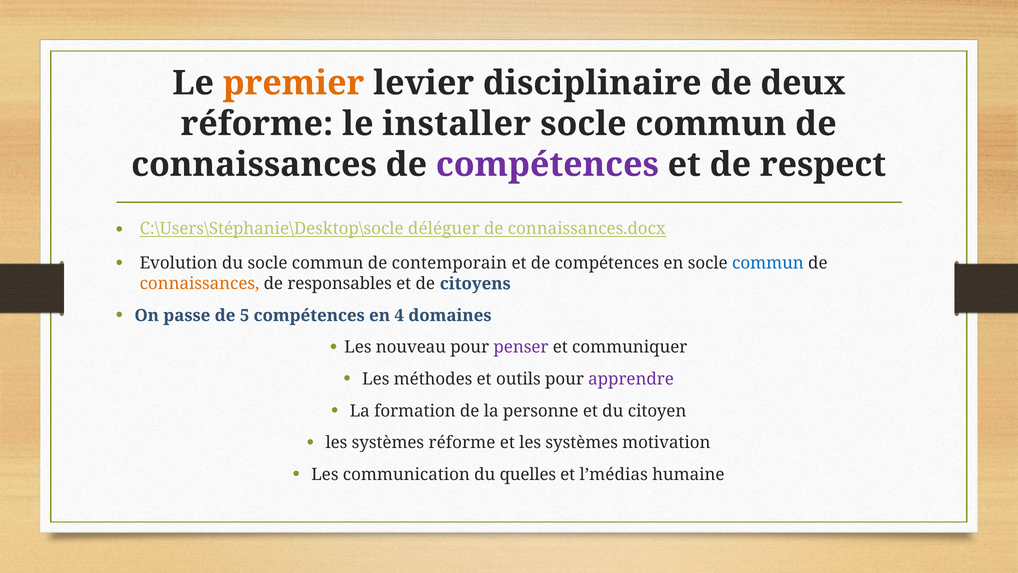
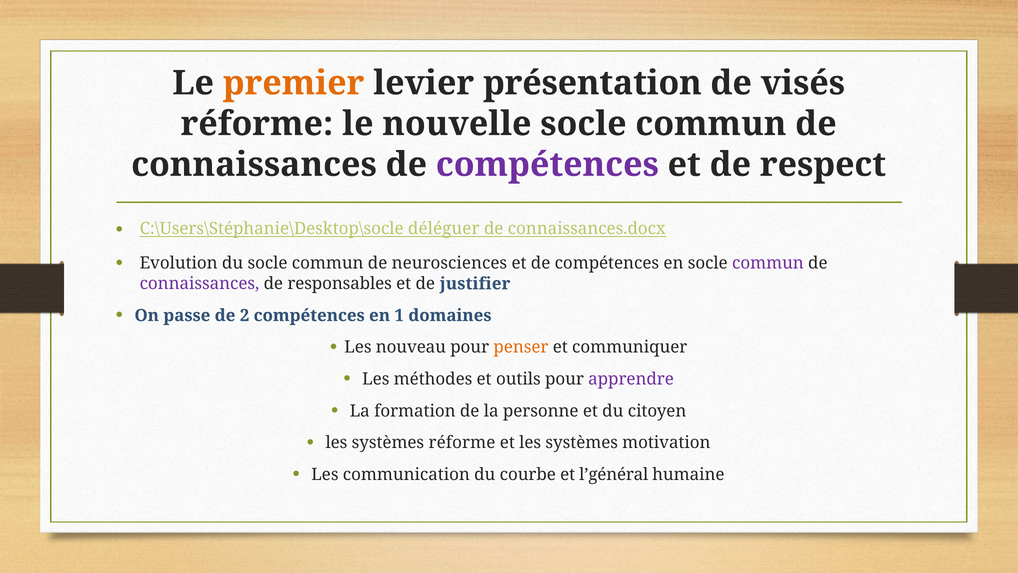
disciplinaire: disciplinaire -> présentation (592, 83)
deux: deux -> visés (803, 83)
installer: installer -> nouvelle (457, 124)
contemporain: contemporain -> neurosciences (449, 263)
commun colour: blue -> purple (768, 263)
connaissances colour: orange -> purple (199, 284)
citoyens: citoyens -> justifier (475, 284)
5: 5 -> 2 (245, 315)
4: 4 -> 1 (399, 315)
penser colour: purple -> orange (521, 347)
quelles: quelles -> courbe (528, 474)
l’médias: l’médias -> l’général (614, 474)
